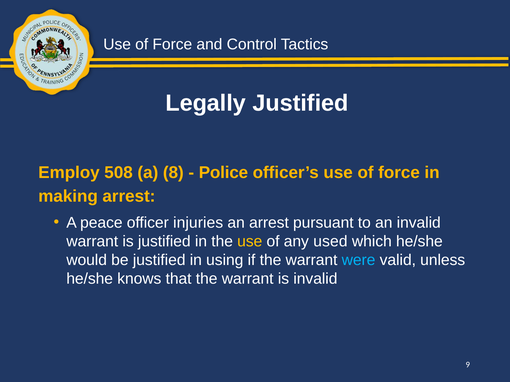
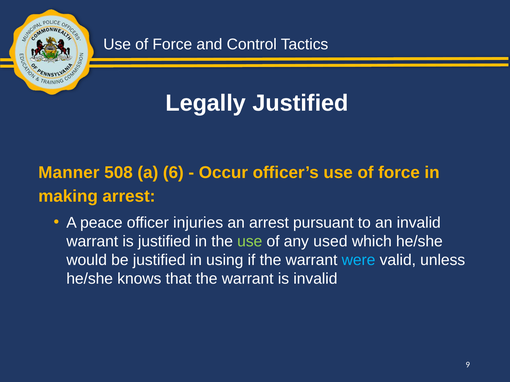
Employ: Employ -> Manner (69, 173)
8: 8 -> 6 (173, 173)
Police: Police -> Occur (223, 173)
use colour: yellow -> light green (250, 242)
